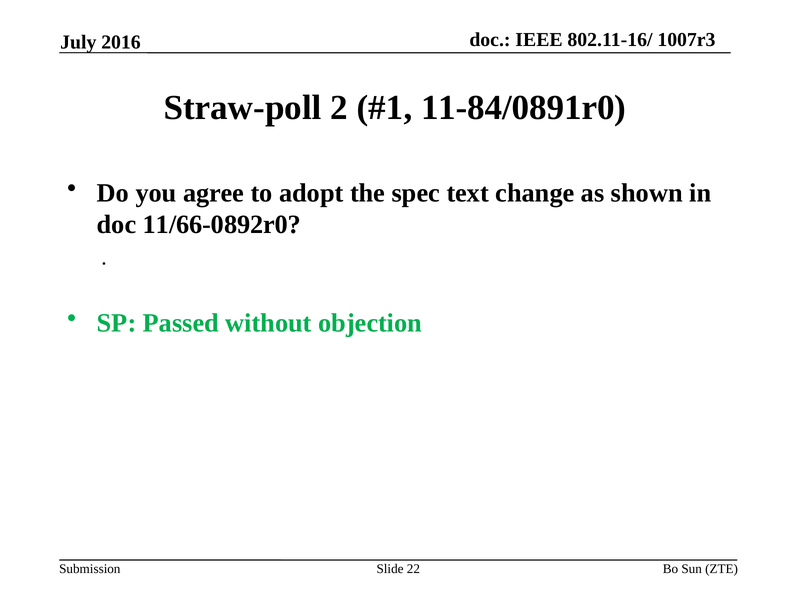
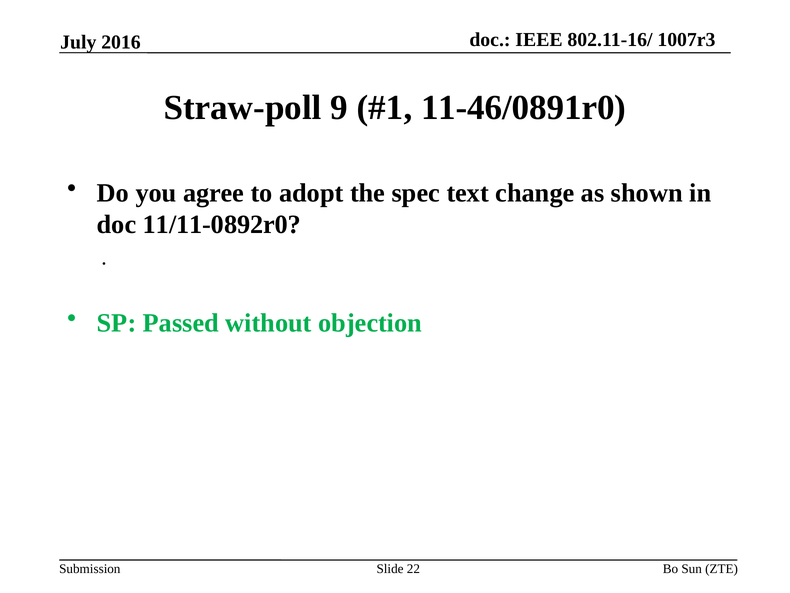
2: 2 -> 9 (339, 108)
11-84/0891r0: 11-84/0891r0 -> 11-46/0891r0 (524, 108)
11/66-0892r0: 11/66-0892r0 -> 11/11-0892r0 (222, 224)
